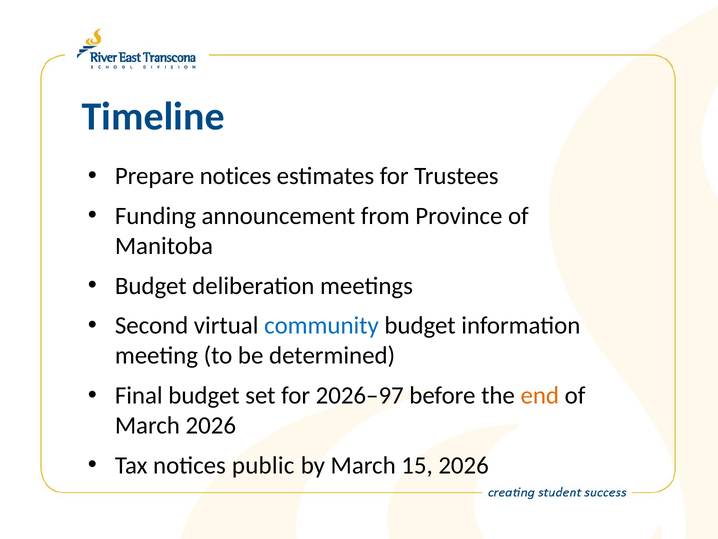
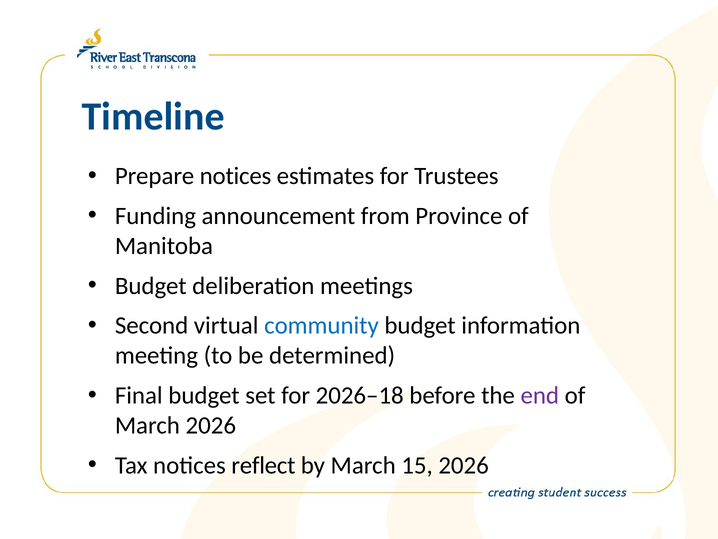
2026–97: 2026–97 -> 2026–18 (360, 395)
end colour: orange -> purple (540, 395)
public: public -> reflect (263, 465)
